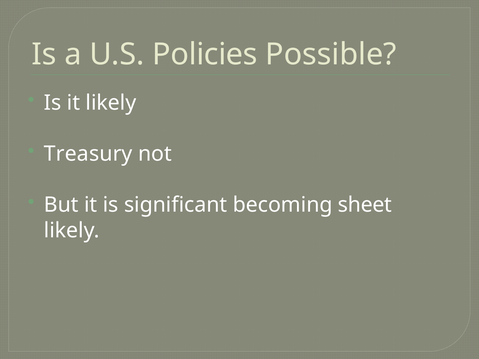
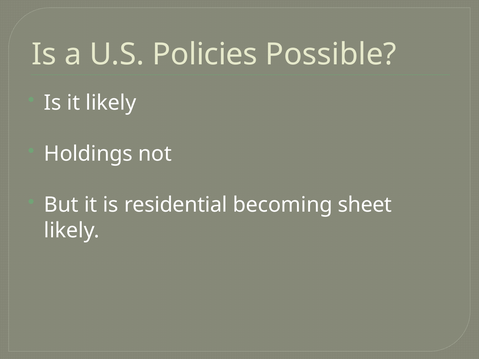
Treasury: Treasury -> Holdings (88, 154)
significant: significant -> residential (176, 205)
